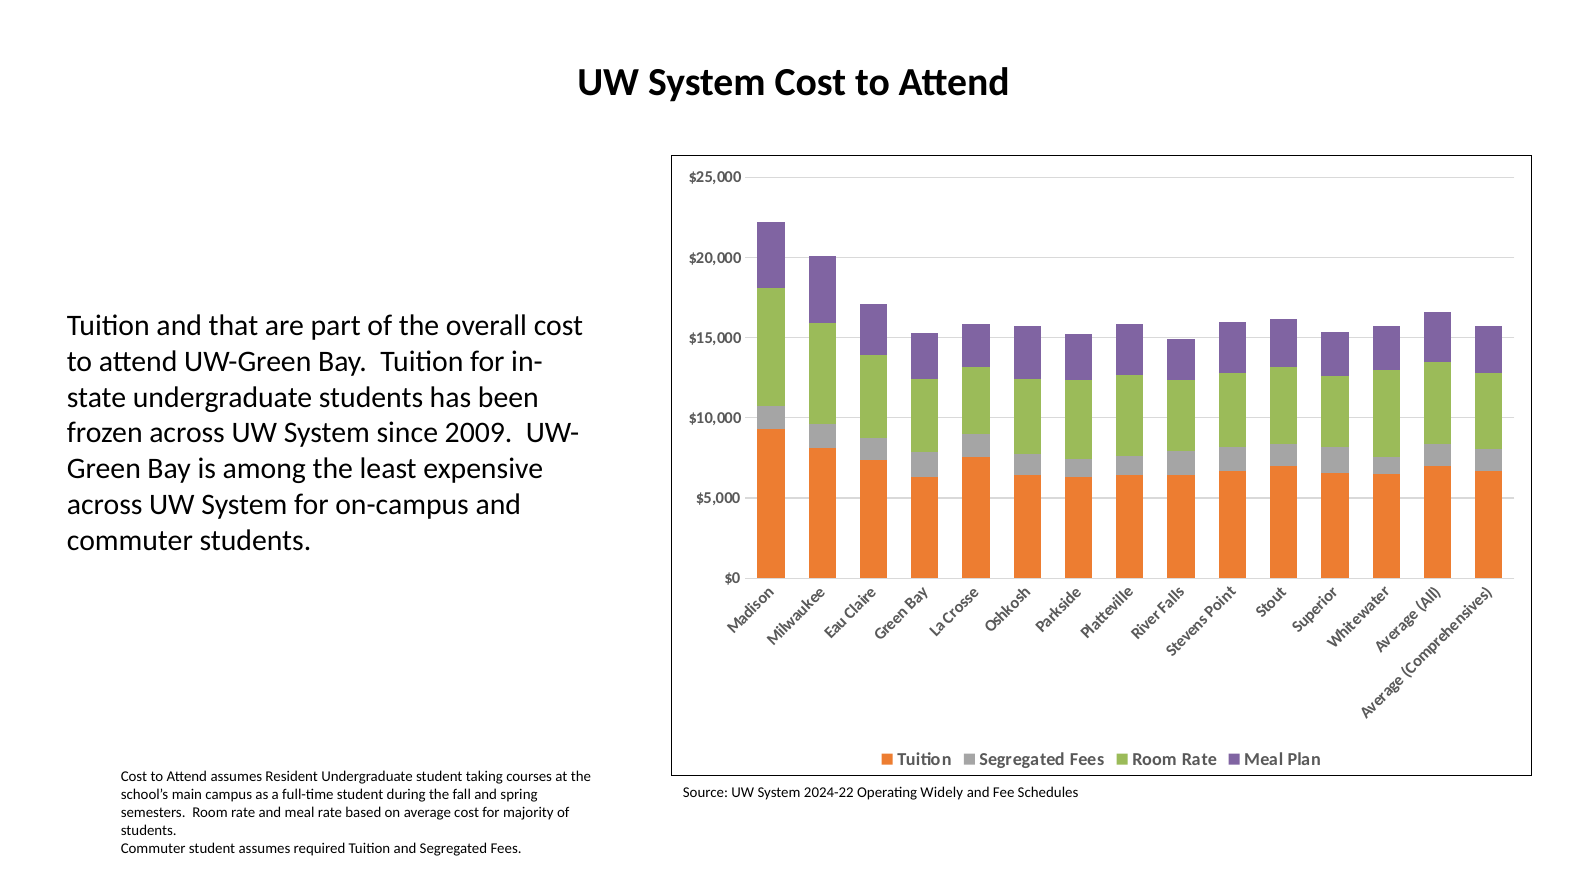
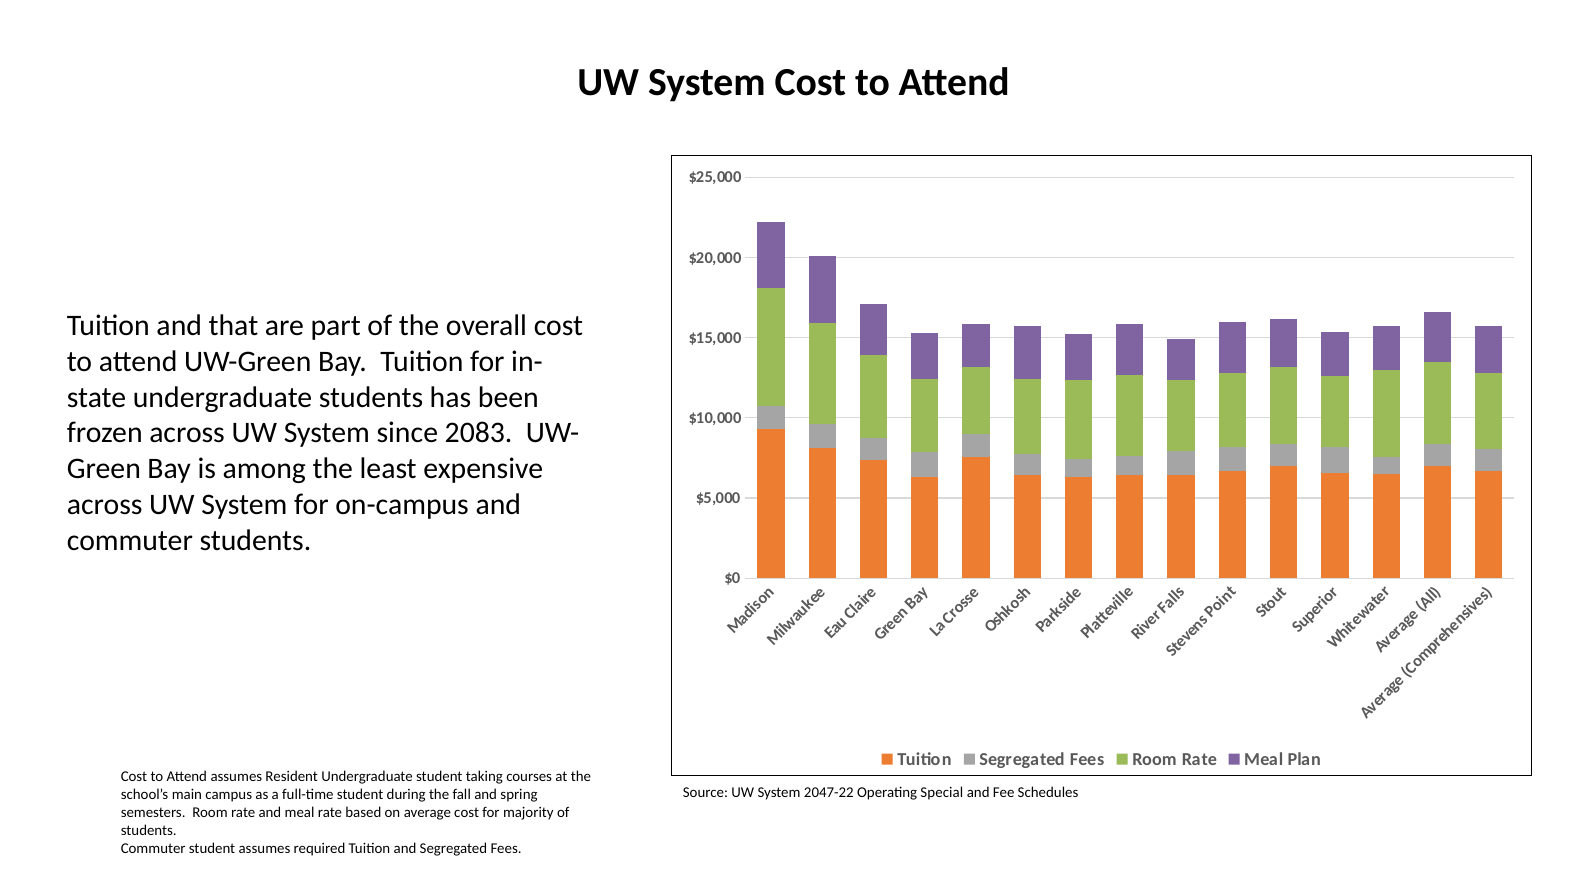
2009: 2009 -> 2083 (479, 433)
2024-22: 2024-22 -> 2047-22 (829, 792)
Widely: Widely -> Special (942, 792)
